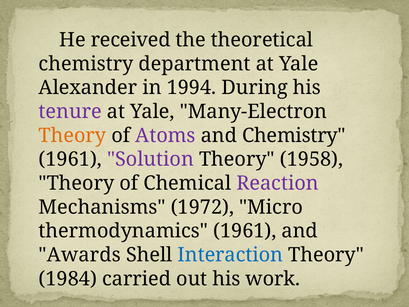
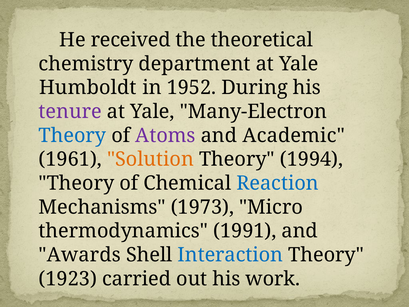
Alexander: Alexander -> Humboldt (88, 88)
1994: 1994 -> 1952 (191, 88)
Theory colour: orange -> blue (72, 135)
and Chemistry: Chemistry -> Academic (294, 135)
Solution colour: purple -> orange (150, 159)
1958: 1958 -> 1994 (312, 159)
Reaction colour: purple -> blue (278, 183)
1972: 1972 -> 1973 (202, 207)
thermodynamics 1961: 1961 -> 1991 (245, 231)
1984: 1984 -> 1923 (68, 279)
